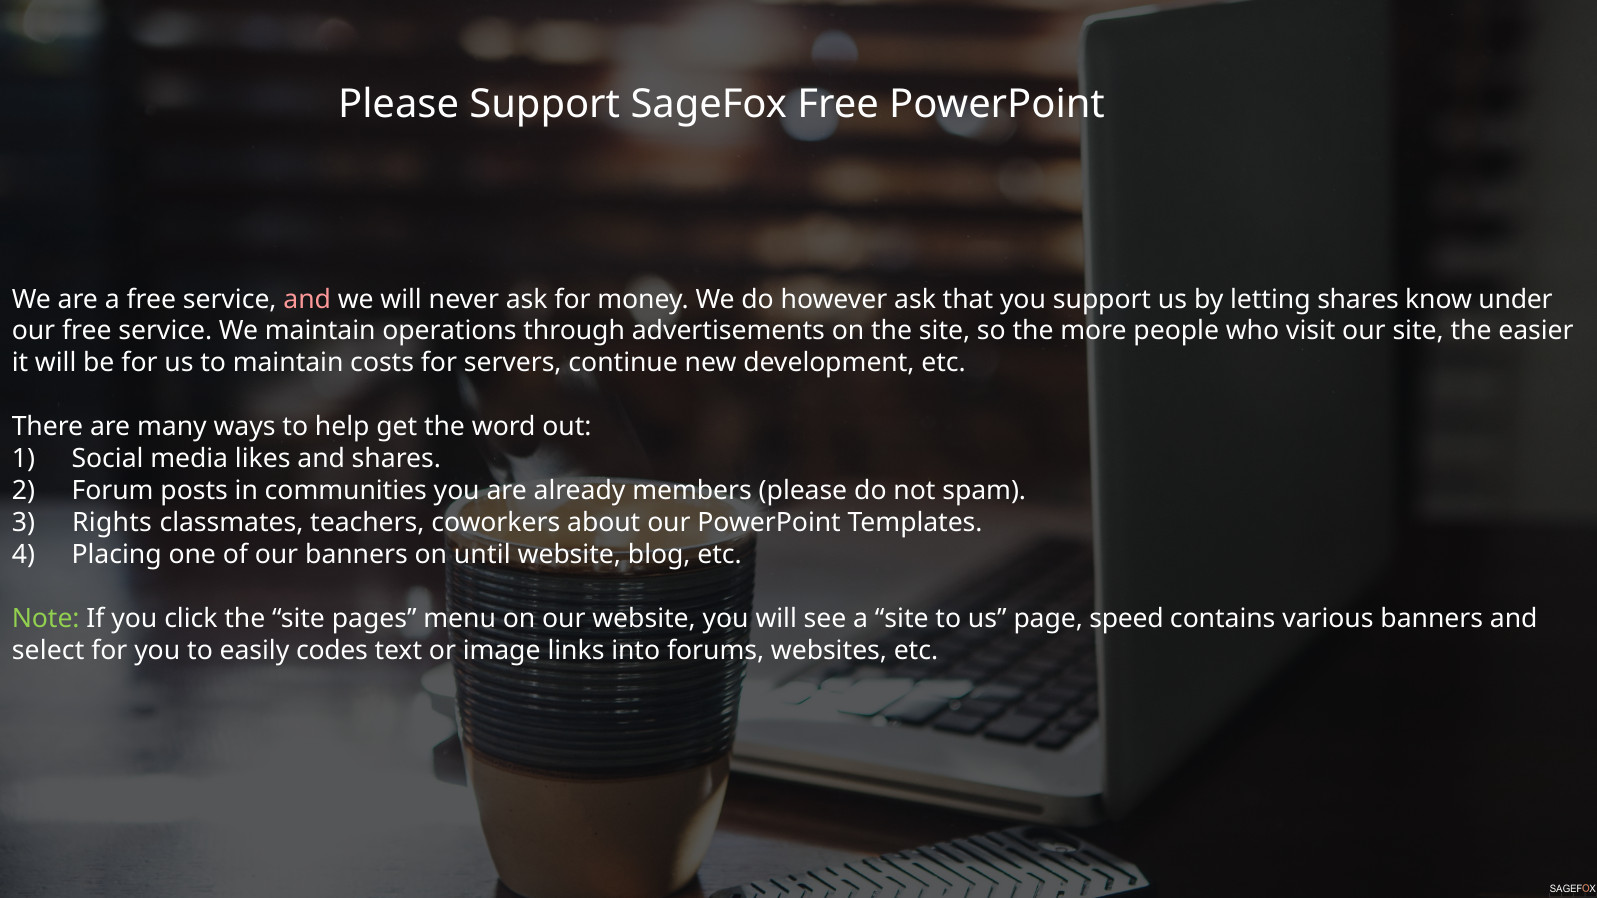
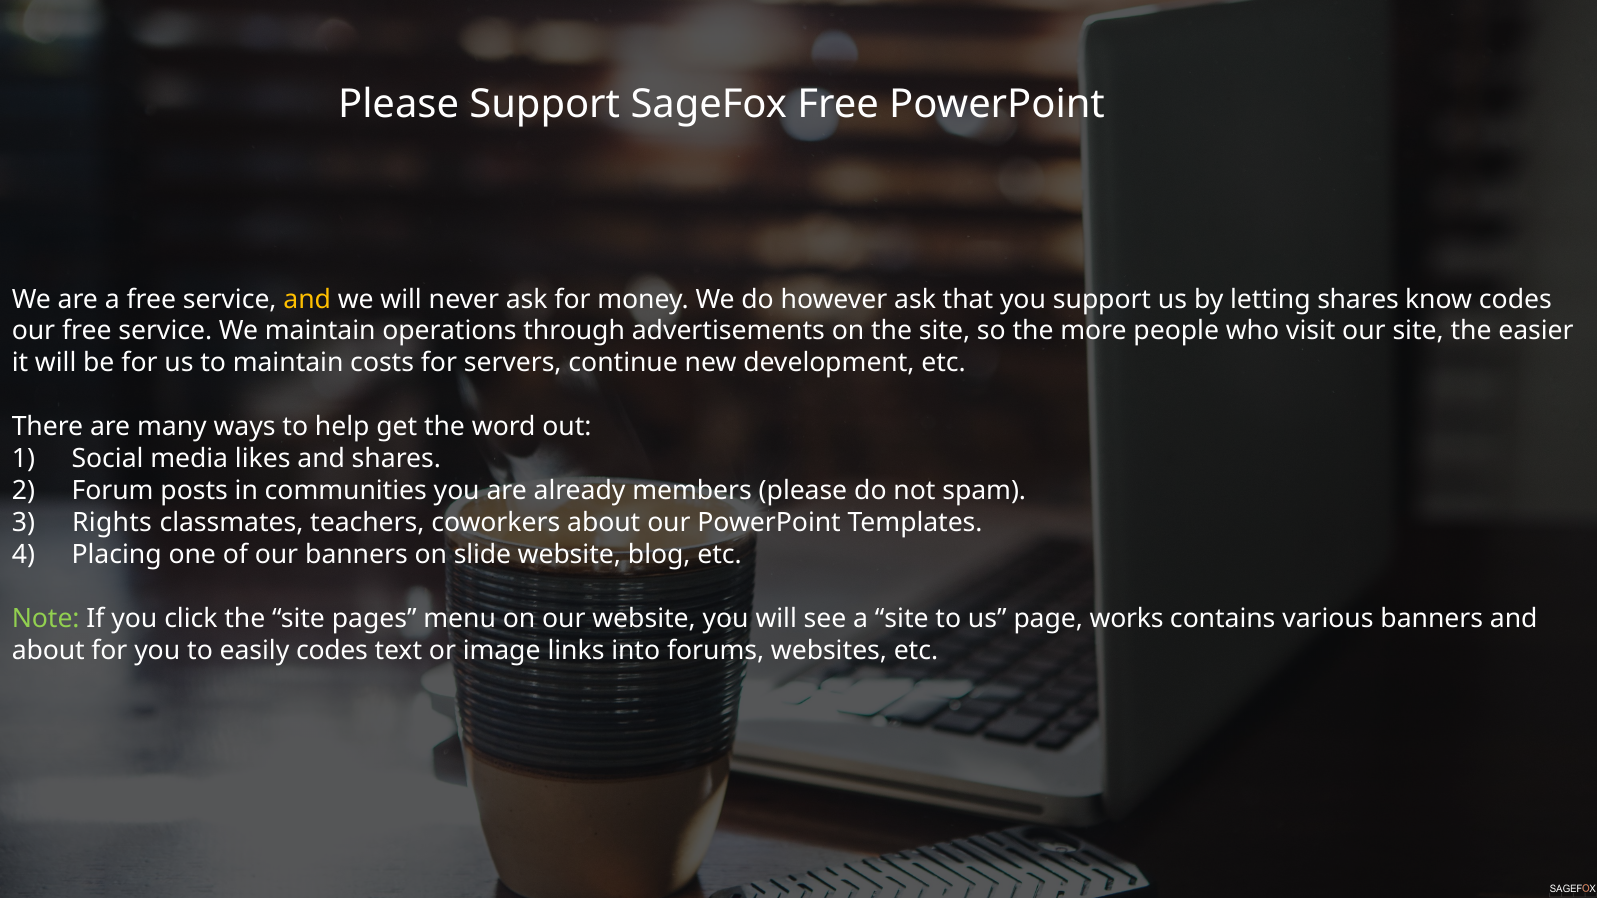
and colour: pink -> yellow (307, 299)
know under: under -> codes (1515, 299)
until: until -> slide (482, 555)
speed: speed -> works (1127, 619)
select: select -> about (48, 650)
